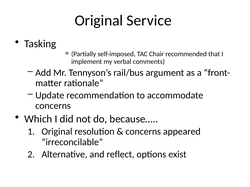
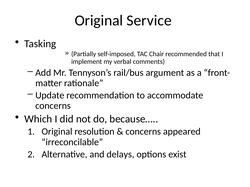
reflect: reflect -> delays (120, 155)
